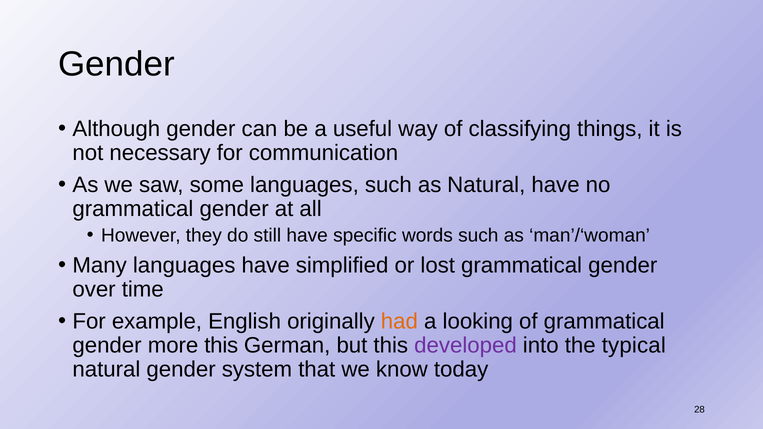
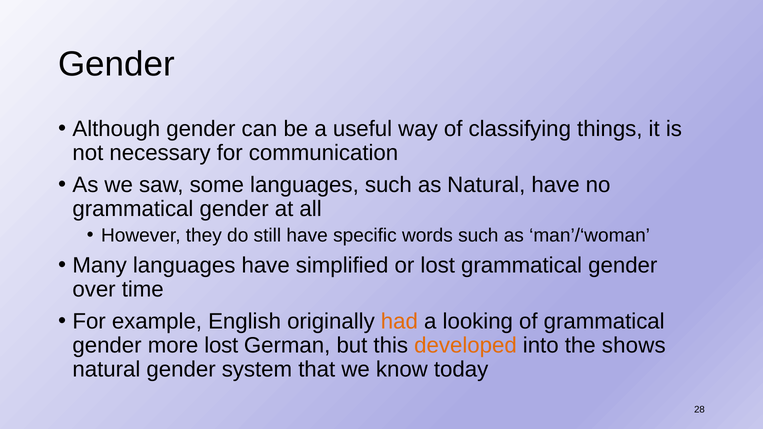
more this: this -> lost (221, 346)
developed colour: purple -> orange (465, 346)
typical: typical -> shows (634, 346)
